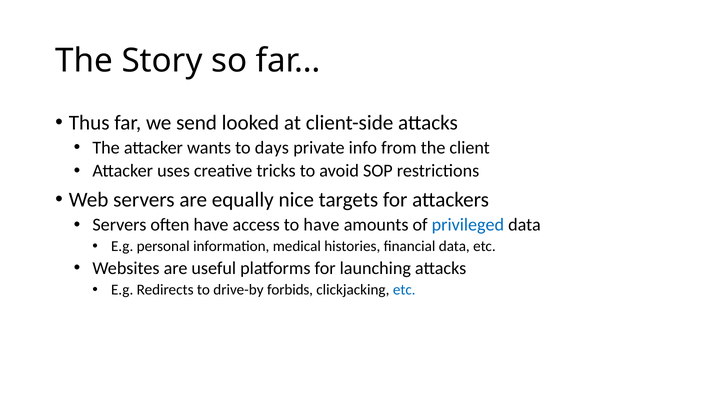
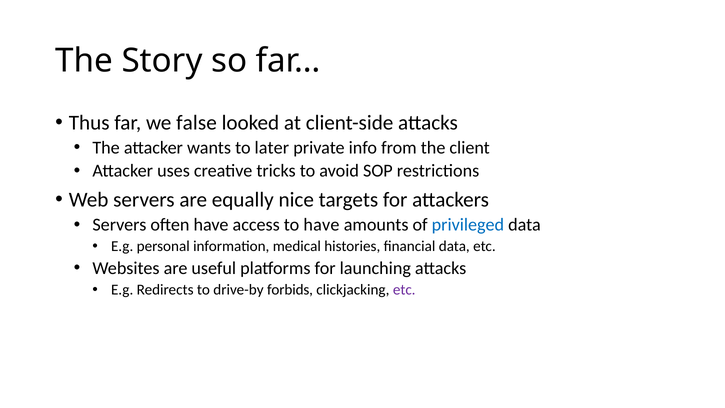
send: send -> false (196, 123)
days: days -> later (272, 148)
etc colour: blue -> purple (404, 290)
